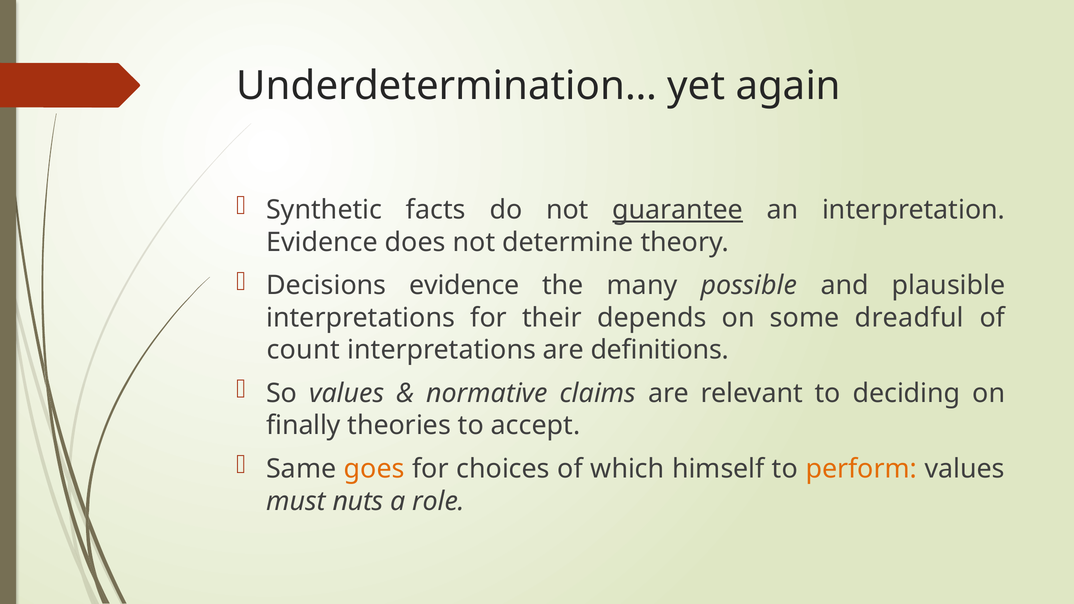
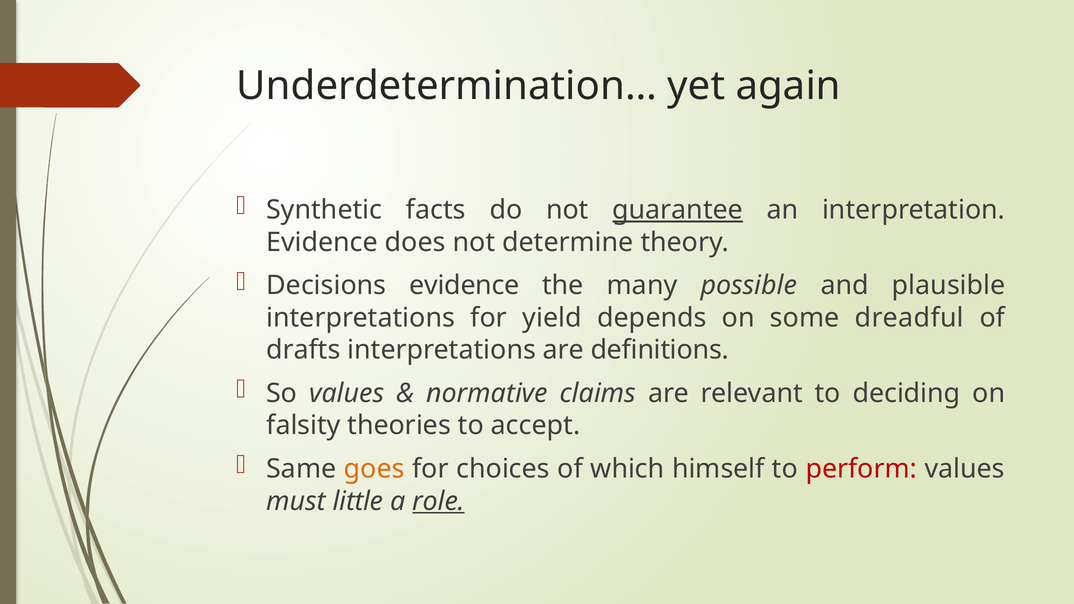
their: their -> yield (552, 318)
count: count -> drafts (303, 350)
finally: finally -> falsity (303, 426)
perform colour: orange -> red (861, 469)
nuts: nuts -> little (358, 501)
role underline: none -> present (439, 501)
